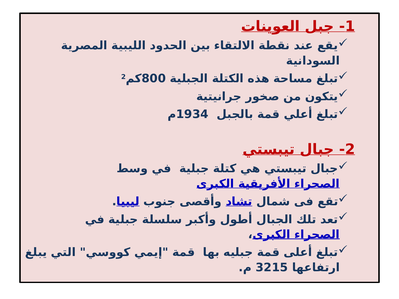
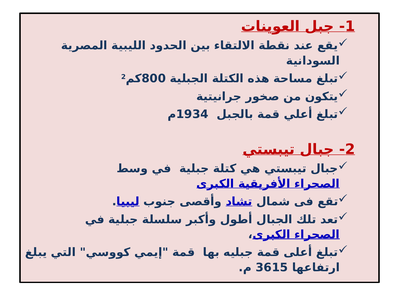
3215: 3215 -> 3615 (272, 268)
